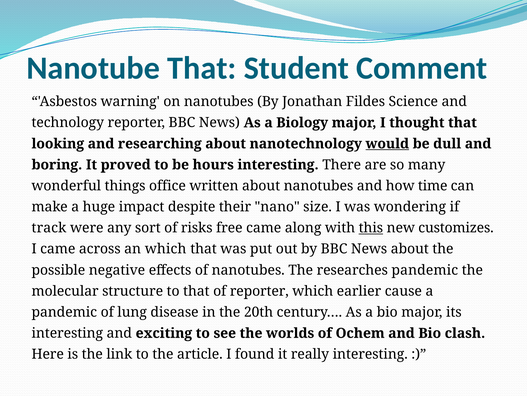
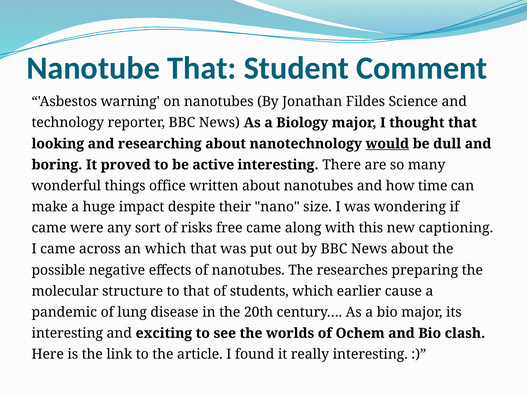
hours: hours -> active (213, 164)
track: track -> came (49, 228)
this underline: present -> none (371, 228)
customizes: customizes -> captioning (456, 228)
researches pandemic: pandemic -> preparing (425, 270)
of reporter: reporter -> students (259, 291)
